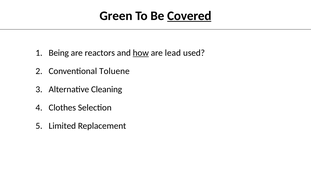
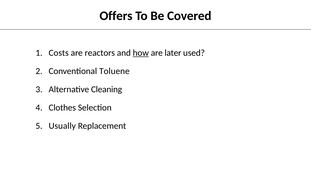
Green: Green -> Offers (116, 16)
Covered underline: present -> none (189, 16)
Being: Being -> Costs (59, 53)
lead: lead -> later (173, 53)
Limited: Limited -> Usually (62, 126)
